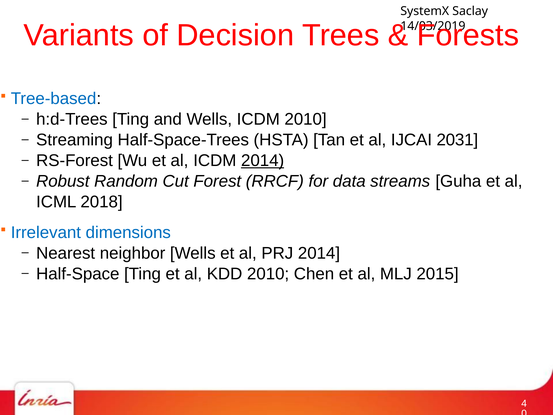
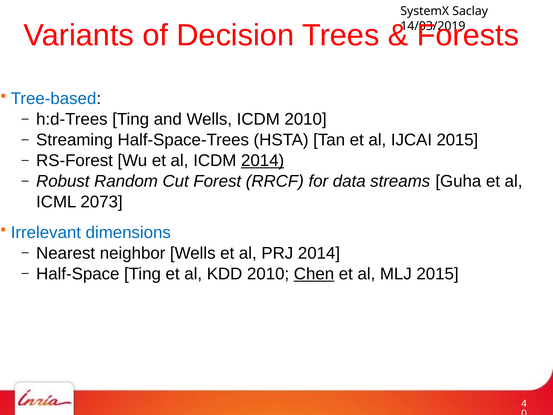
IJCAI 2031: 2031 -> 2015 (457, 140)
2018: 2018 -> 2073 (102, 202)
Chen underline: none -> present (314, 274)
